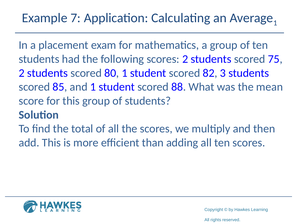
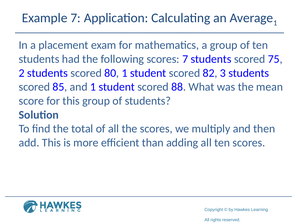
scores 2: 2 -> 7 (185, 59)
